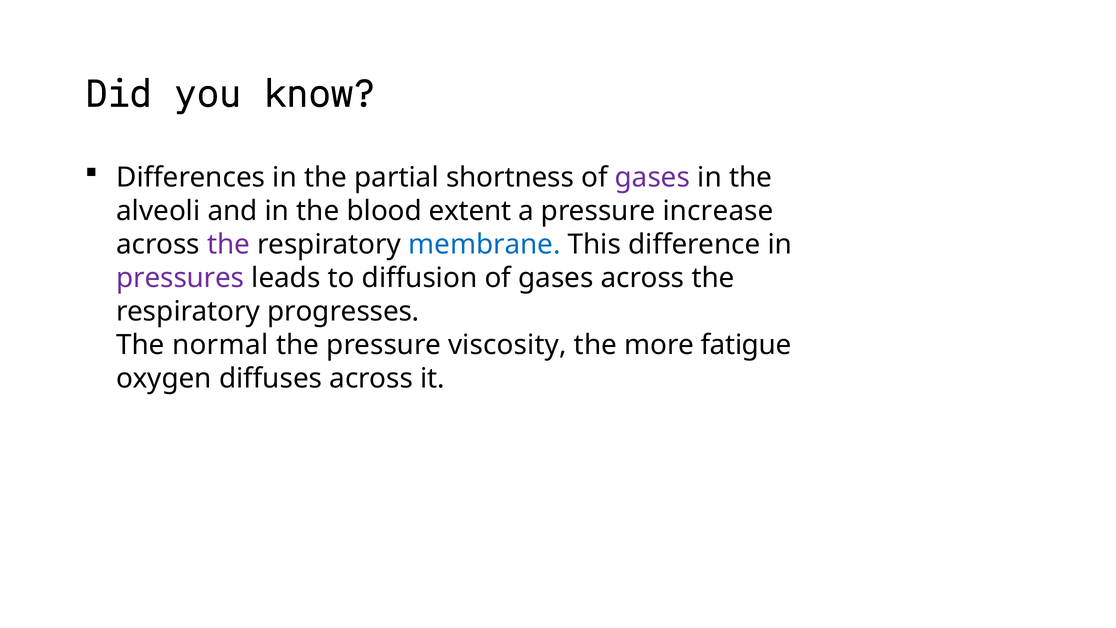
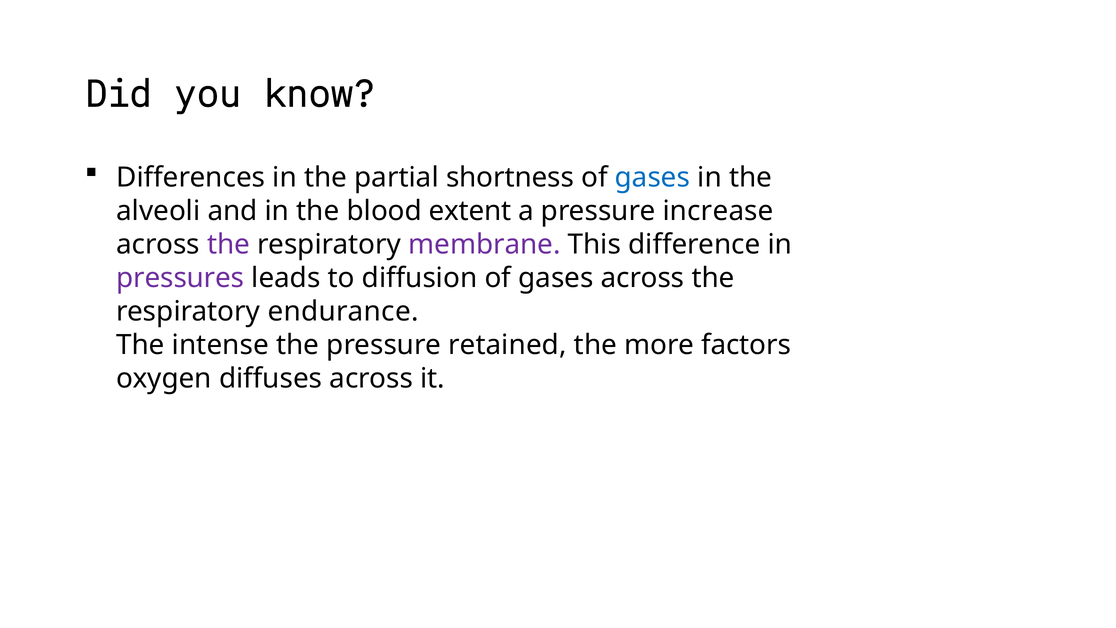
gases colour: purple -> blue (652, 178)
membrane colour: blue -> purple (484, 245)
progresses: progresses -> endurance (343, 311)
normal: normal -> intense (220, 345)
viscosity: viscosity -> retained (507, 345)
fatigue: fatigue -> factors (746, 345)
